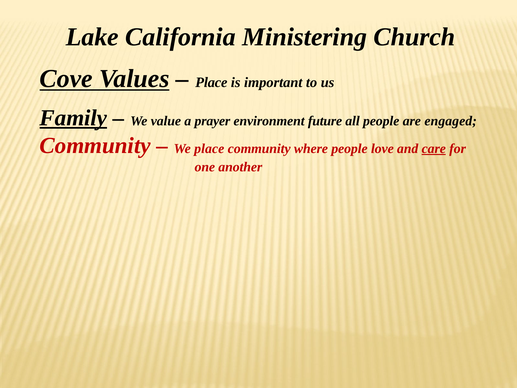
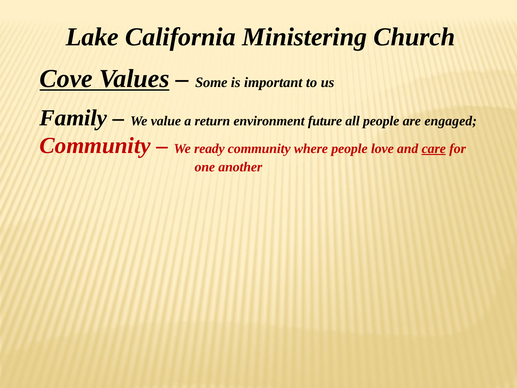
Place: Place -> Some (211, 82)
Family underline: present -> none (73, 118)
prayer: prayer -> return (212, 121)
We place: place -> ready (209, 149)
